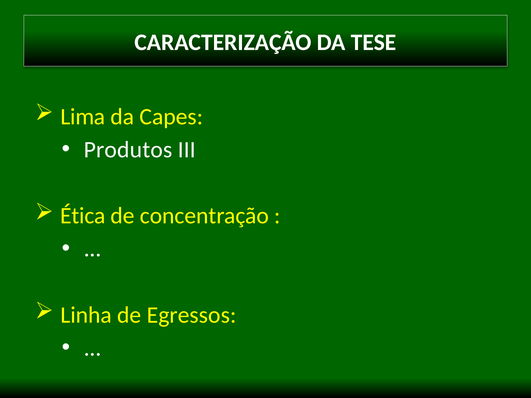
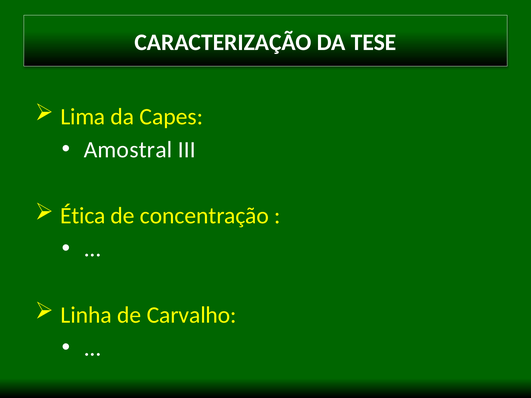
Produtos: Produtos -> Amostral (128, 150)
Egressos: Egressos -> Carvalho (192, 315)
